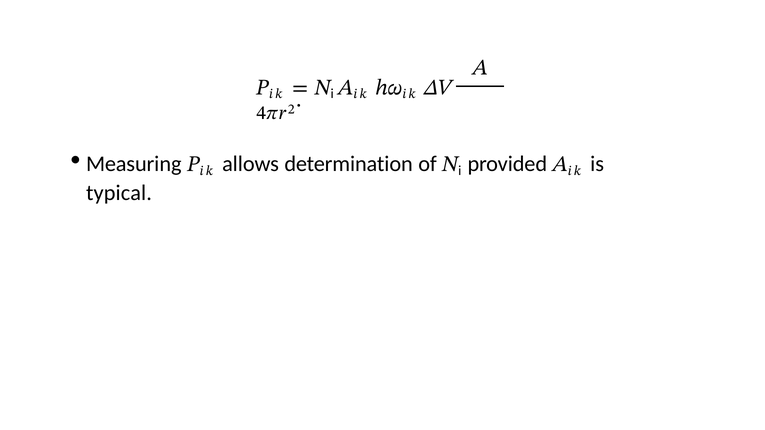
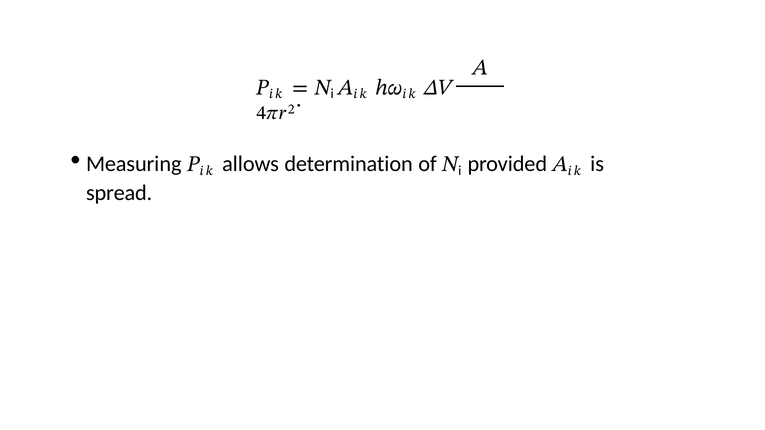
typical: typical -> spread (119, 193)
